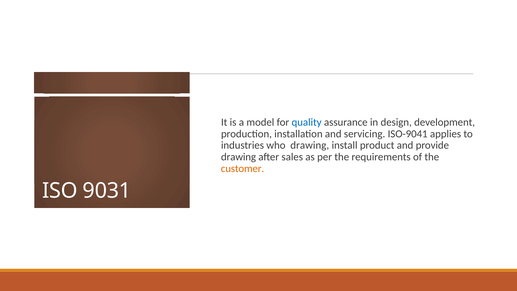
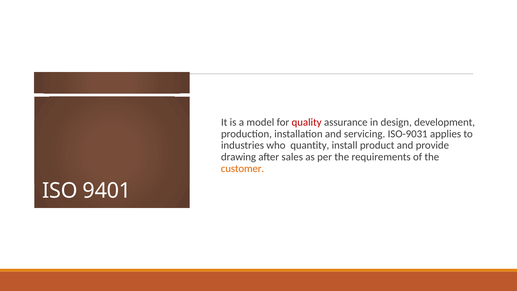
quality colour: blue -> red (307, 122)
ISO-9041: ISO-9041 -> ISO-9031 (408, 134)
who drawing: drawing -> quantity (310, 145)
9031: 9031 -> 9401 (107, 191)
